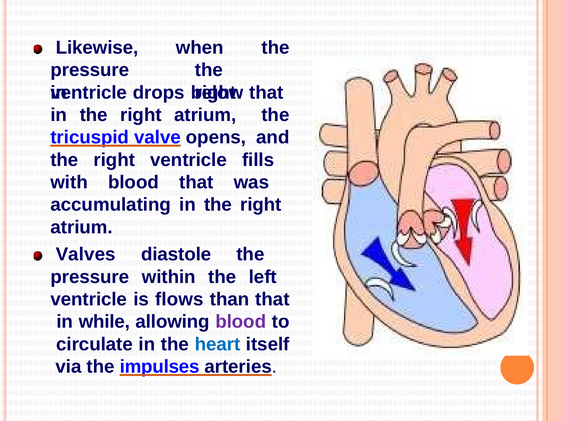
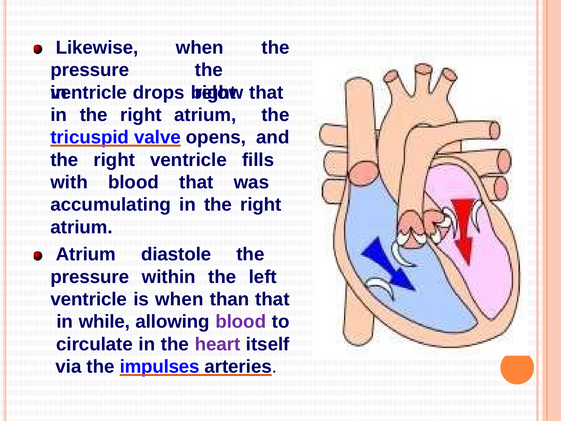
Valves: Valves -> Atrium (86, 254)
is flows: flows -> when (179, 299)
heart colour: blue -> purple (217, 344)
